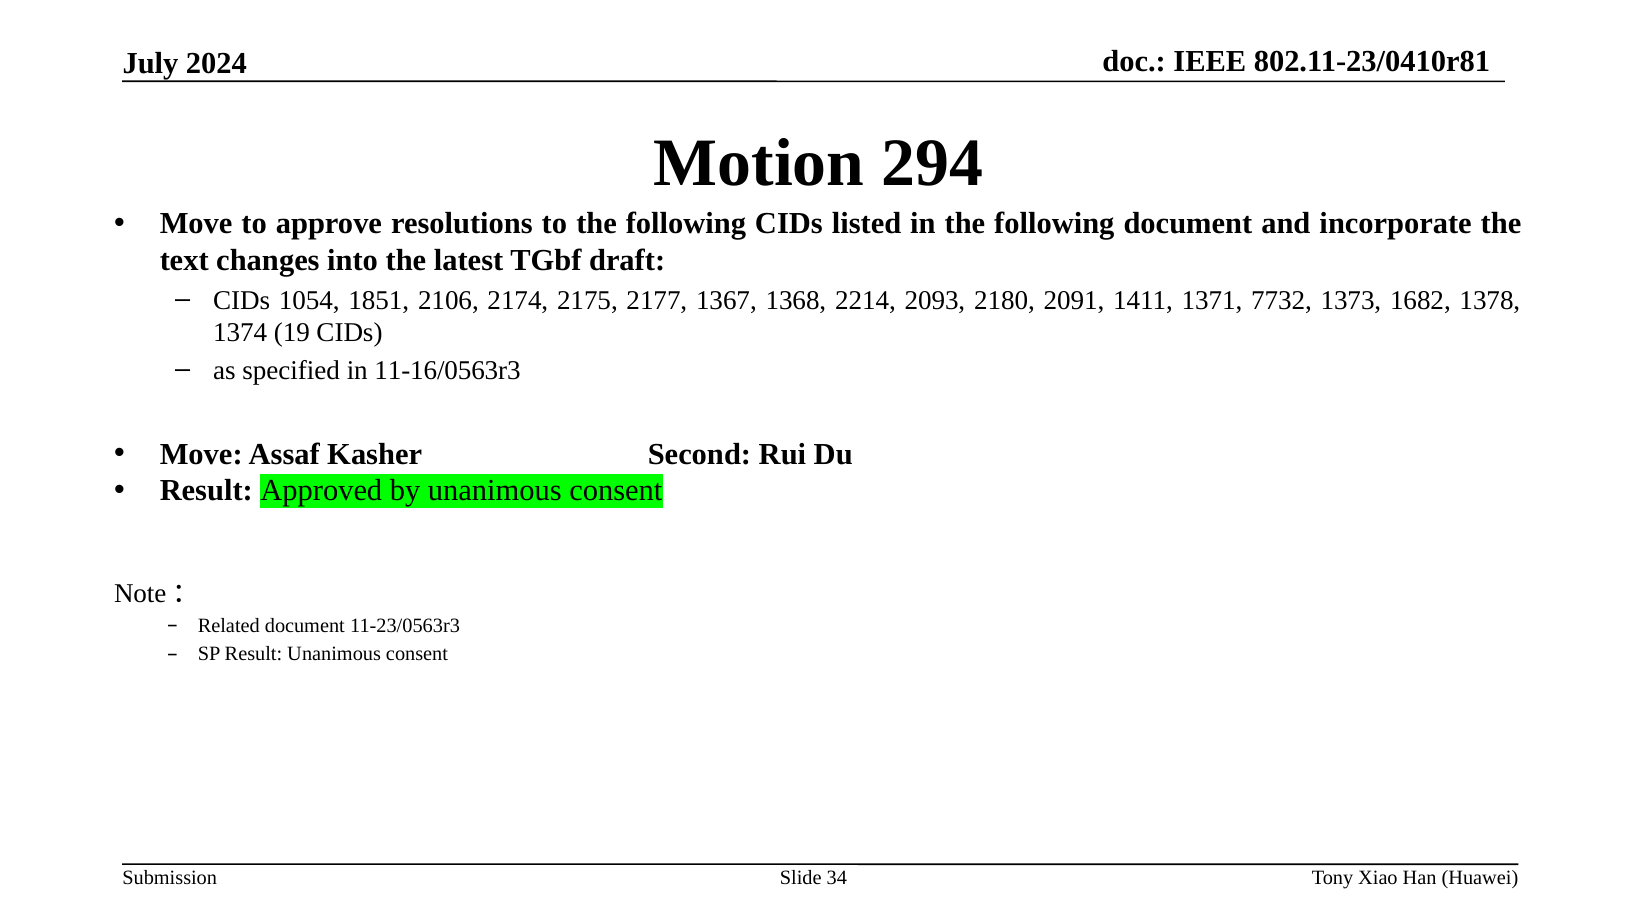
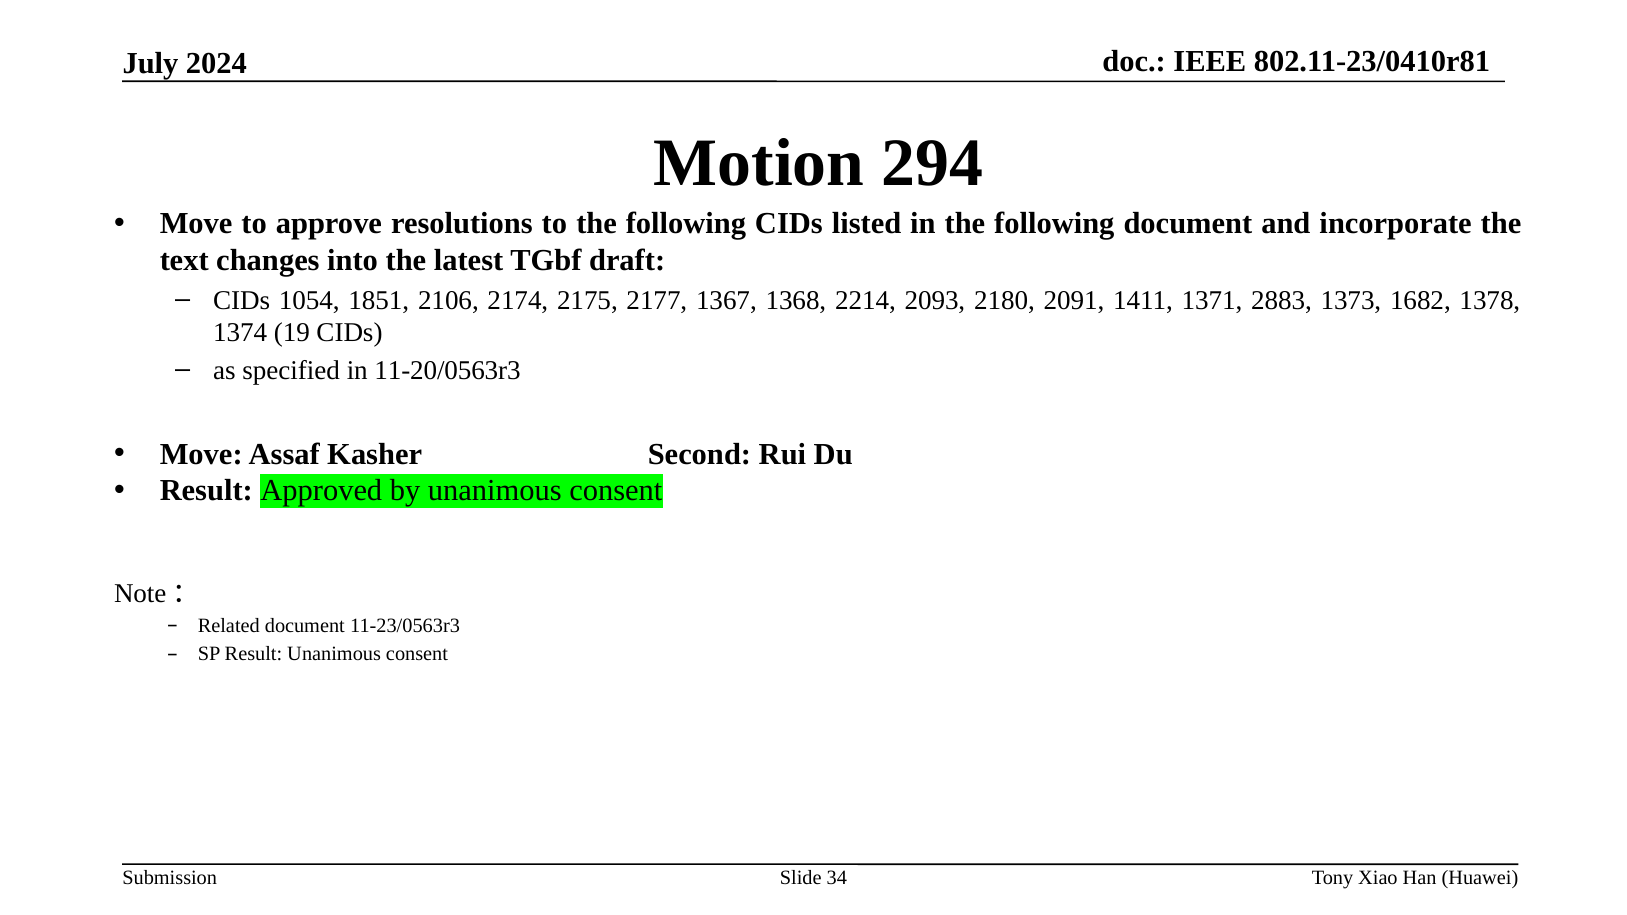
7732: 7732 -> 2883 (1282, 300)
11-16/0563r3: 11-16/0563r3 -> 11-20/0563r3 (448, 371)
